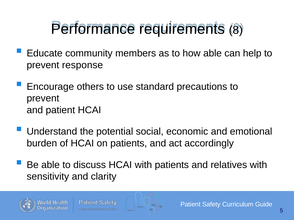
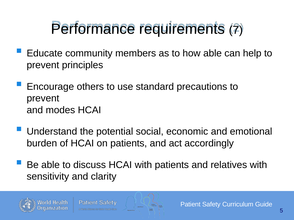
8: 8 -> 7 (236, 30)
response: response -> principles (83, 65)
and patient: patient -> modes (60, 110)
